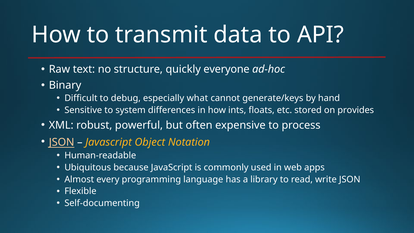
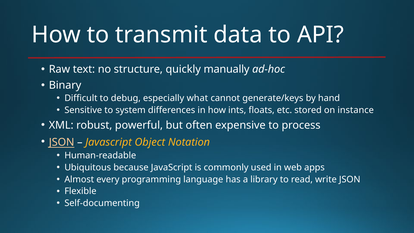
everyone: everyone -> manually (227, 69)
provides: provides -> instance (356, 110)
